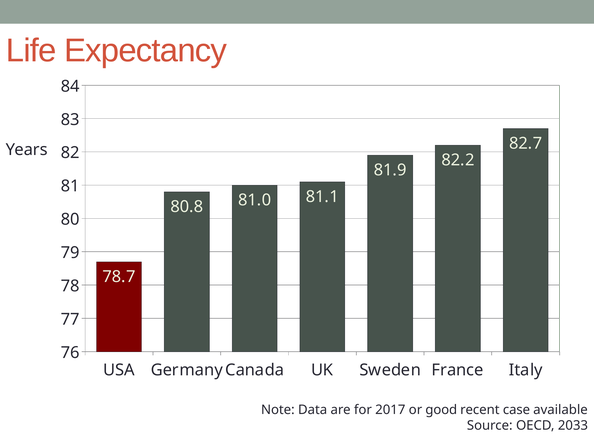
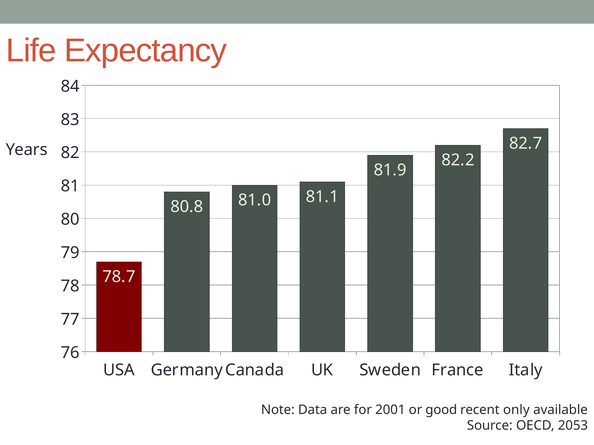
2017: 2017 -> 2001 (390, 410)
case: case -> only (516, 410)
2033: 2033 -> 2053 (573, 426)
